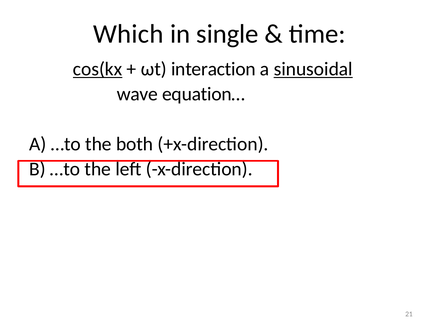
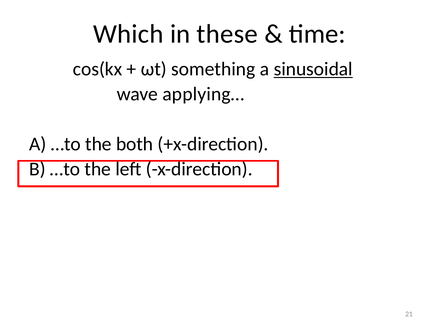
single: single -> these (227, 34)
cos(kx underline: present -> none (98, 69)
interaction: interaction -> something (213, 69)
equation…: equation… -> applying… (203, 94)
